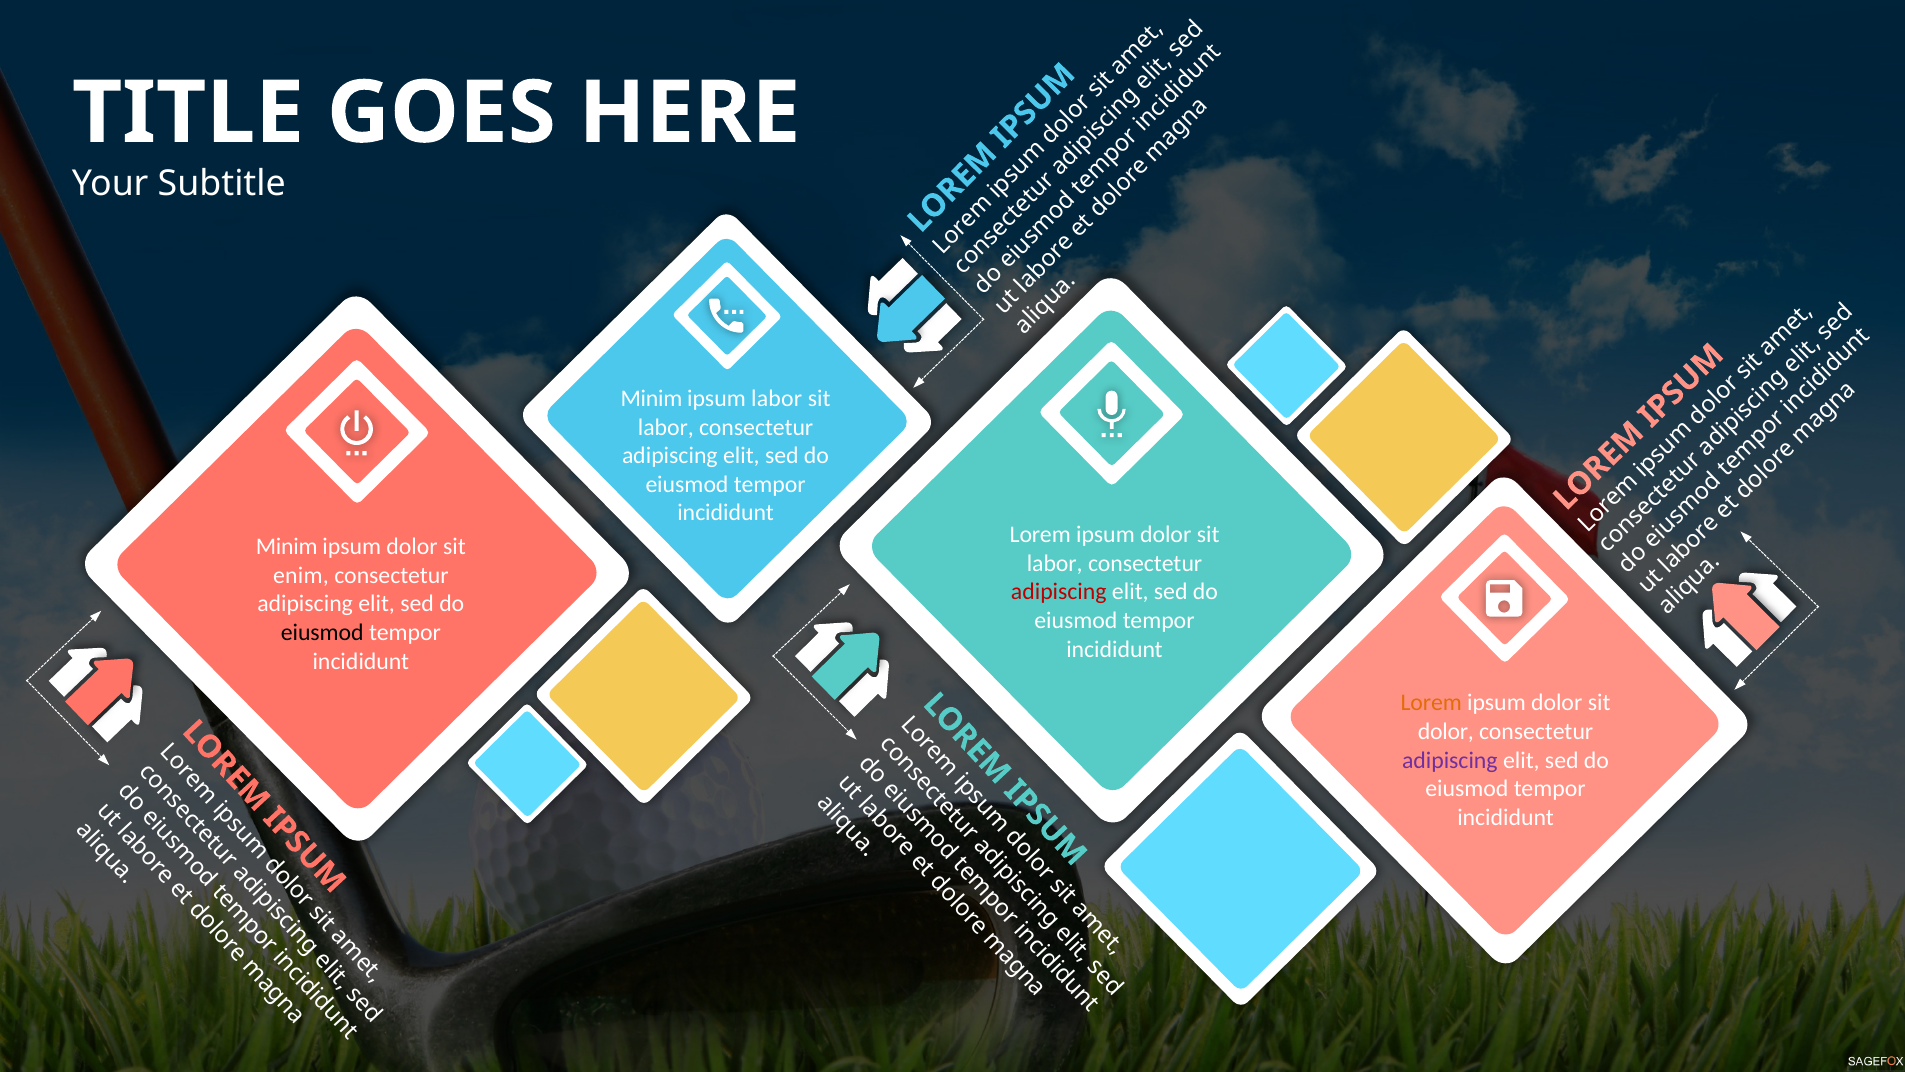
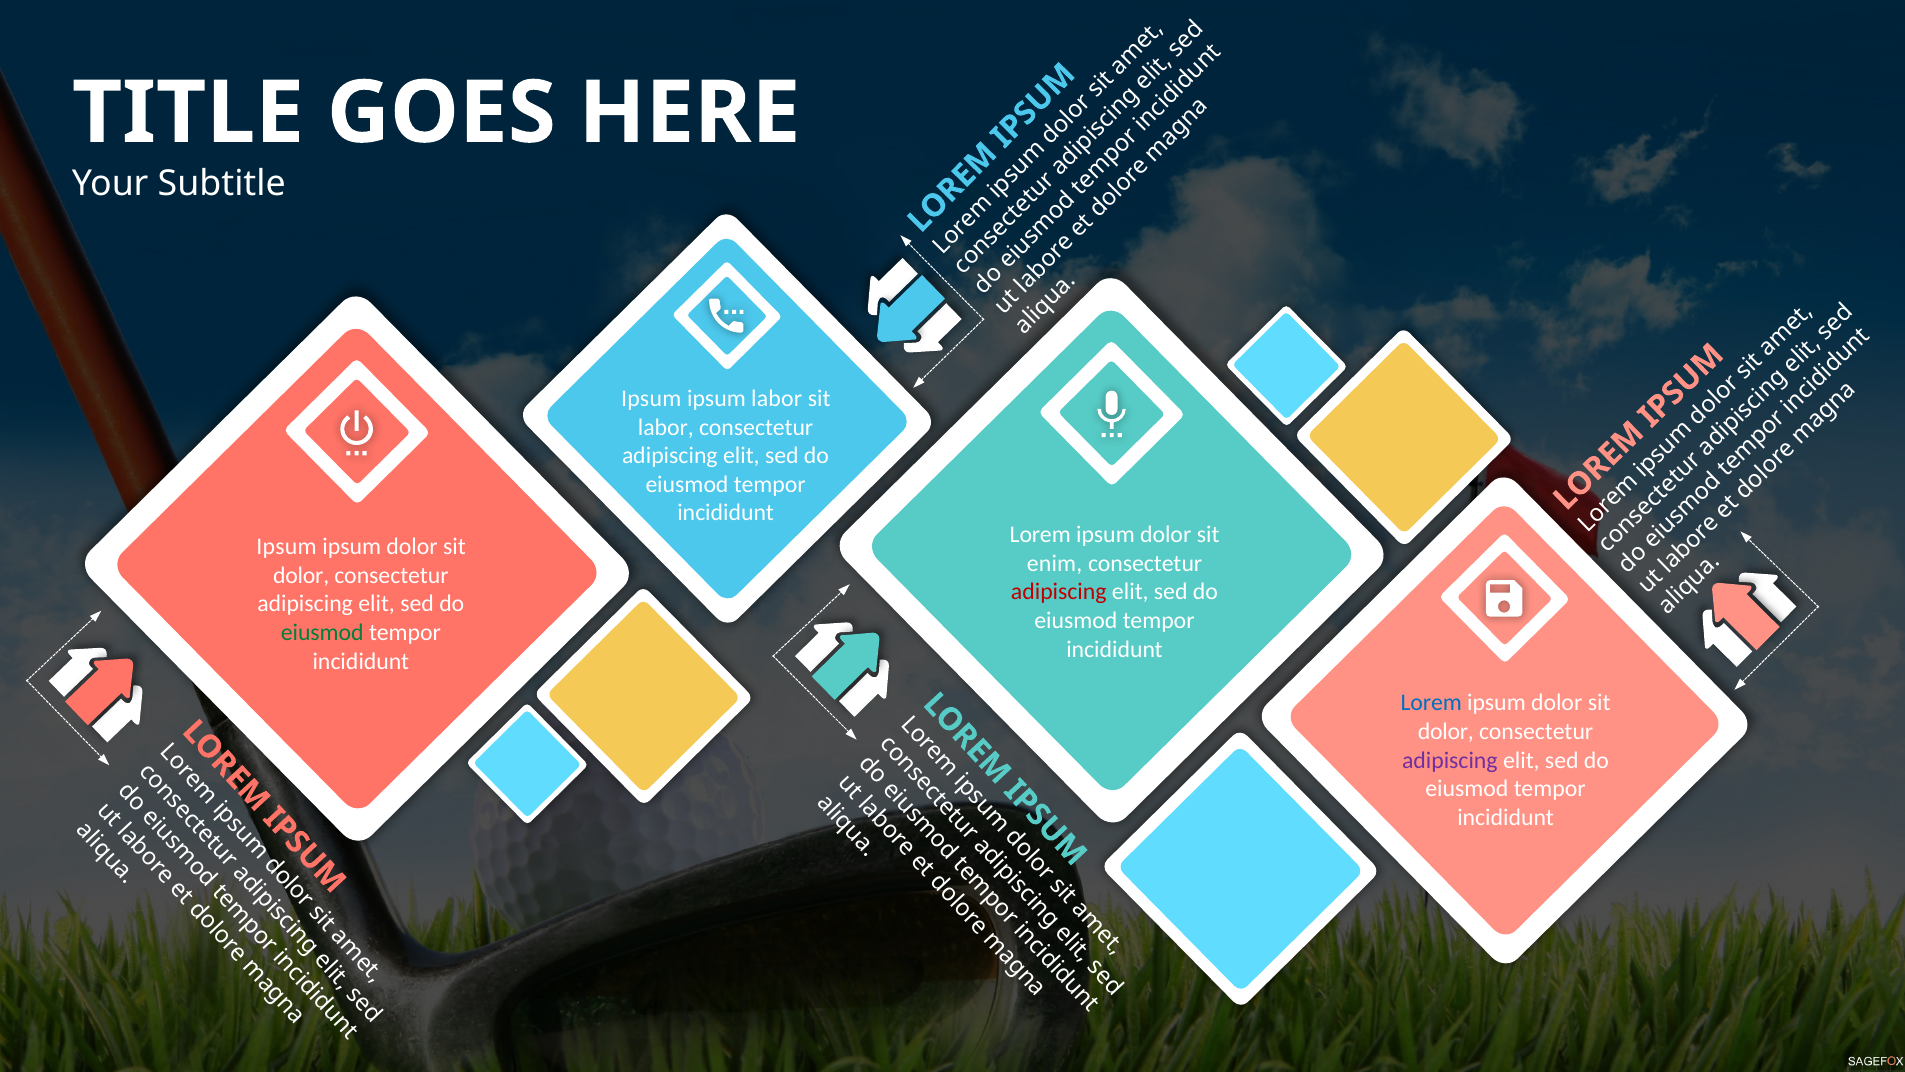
Minim: Minim -> Ipsum (651, 399)
Minim: Minim -> Ipsum (286, 547)
labor: labor -> enim (1055, 563)
enim: enim -> dolor (301, 575)
eiusmod colour: black -> green (322, 632)
Lorem colour: orange -> blue (1431, 703)
